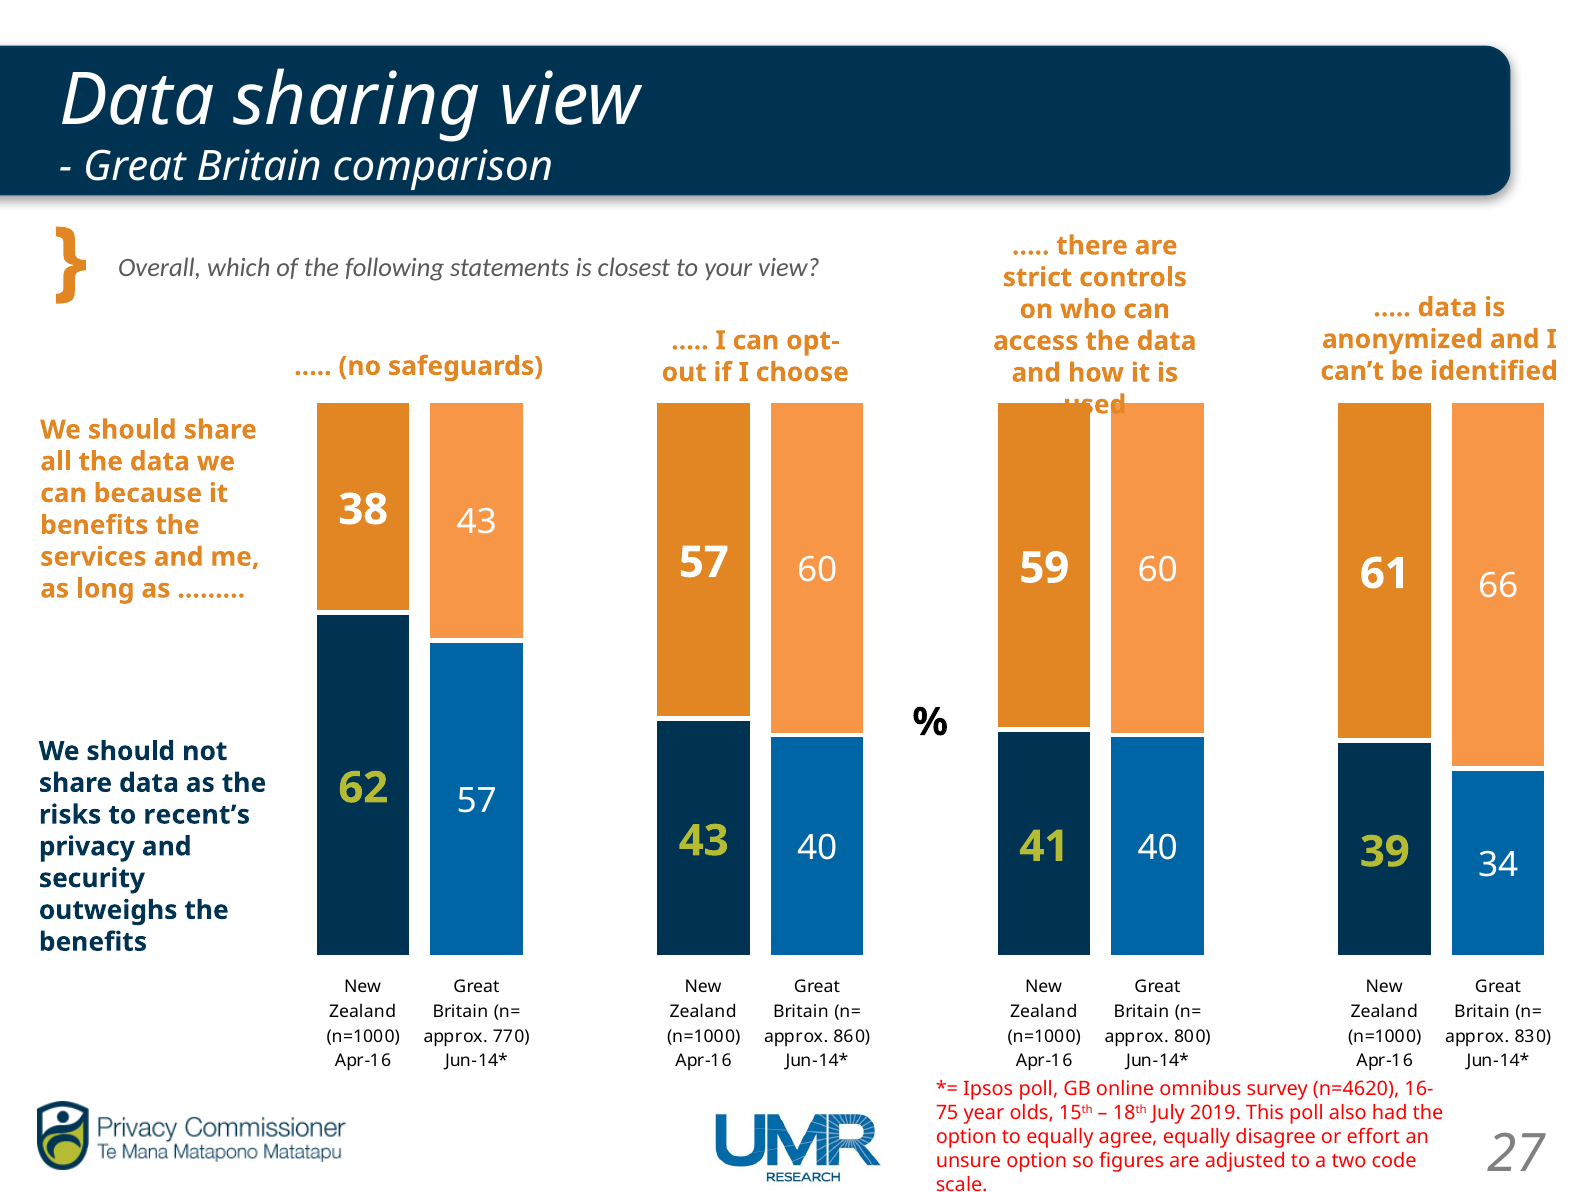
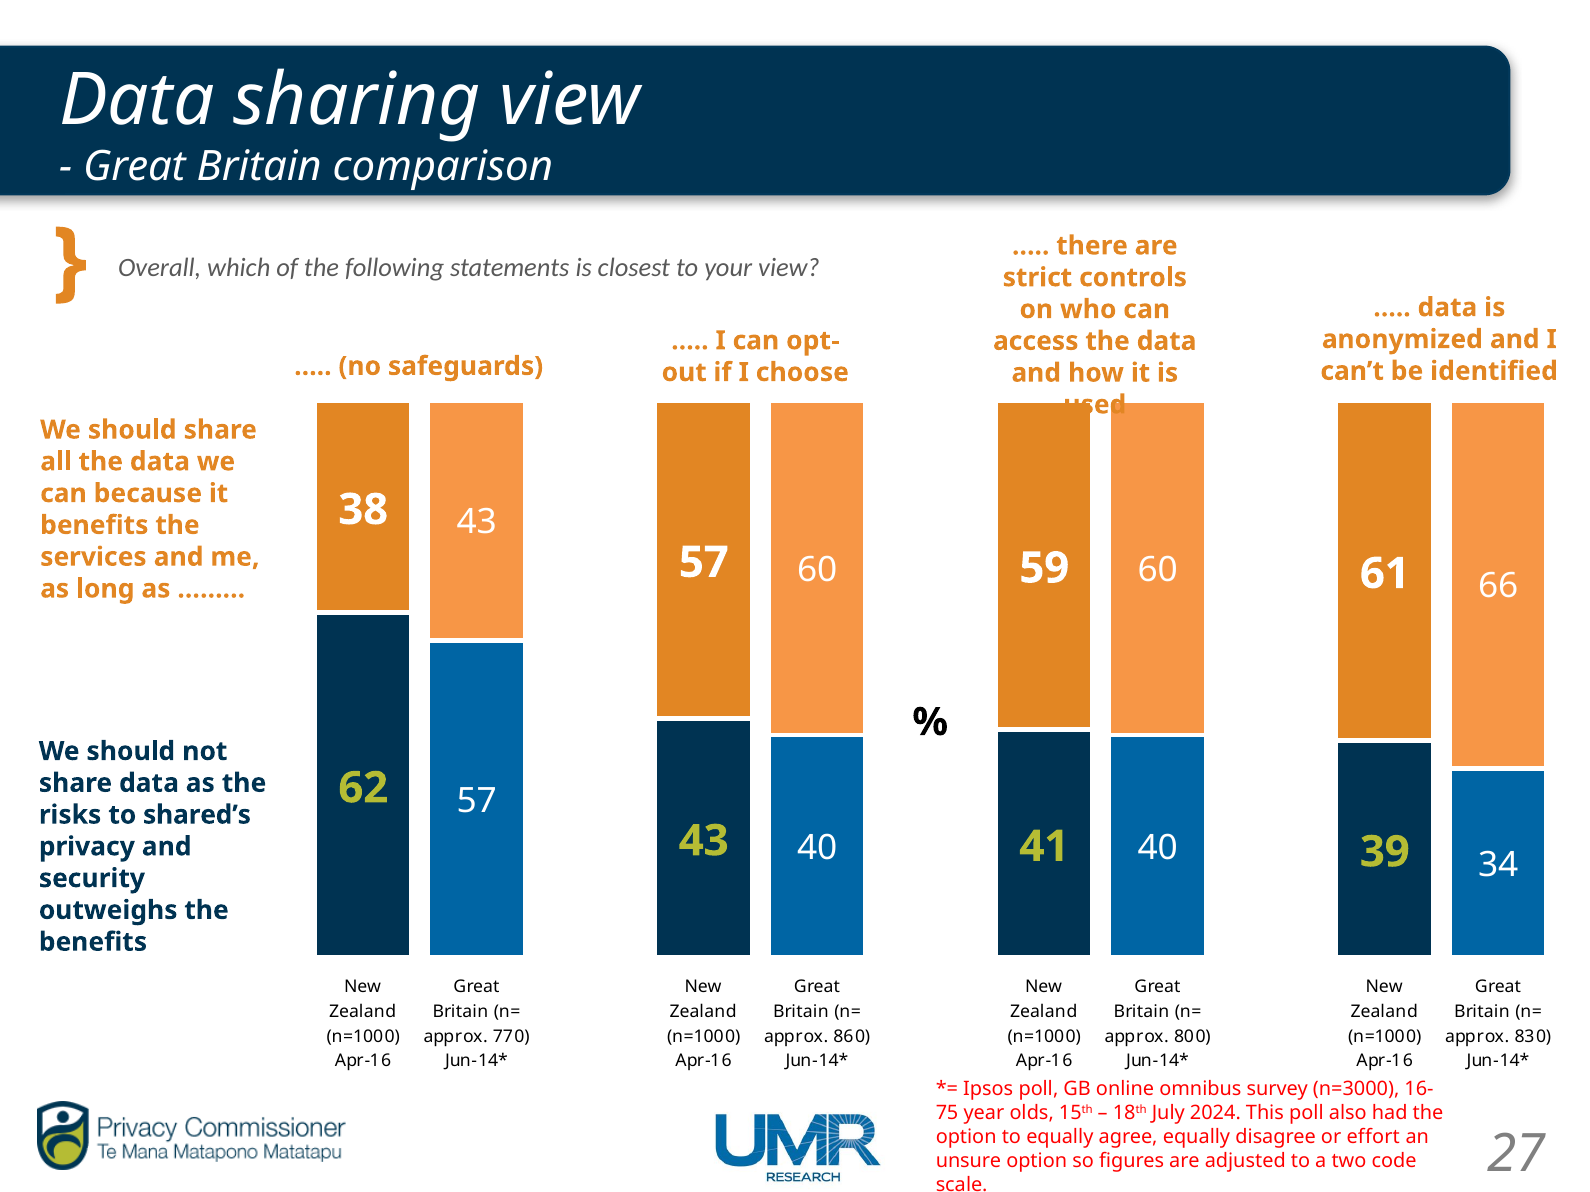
recent’s: recent’s -> shared’s (197, 815)
n=4620: n=4620 -> n=3000 (1356, 1090)
2019: 2019 -> 2024 (1215, 1114)
